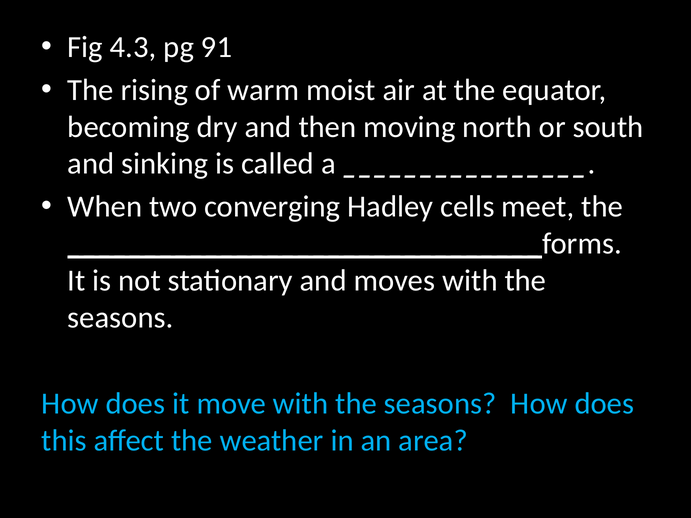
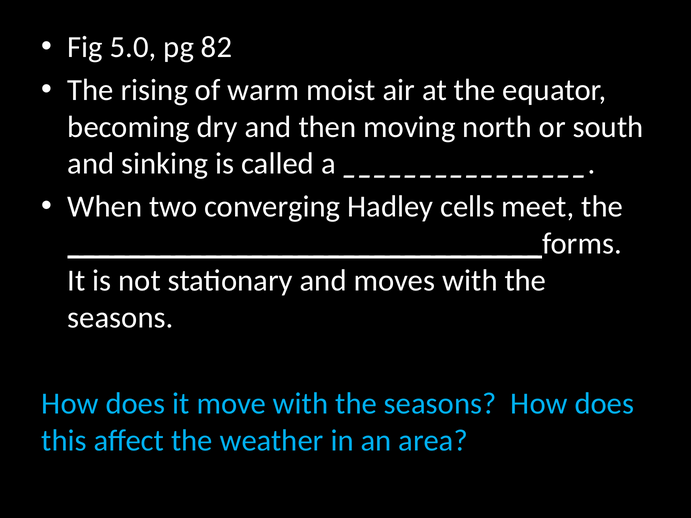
4.3: 4.3 -> 5.0 (133, 47)
91: 91 -> 82 (217, 47)
